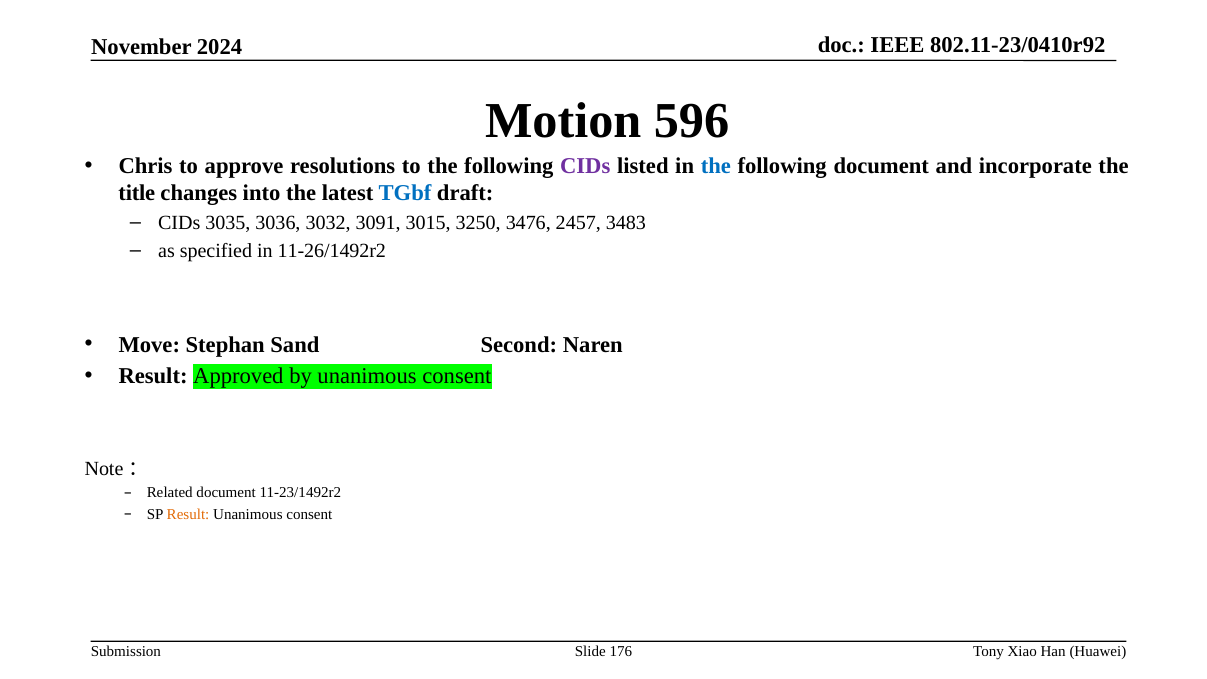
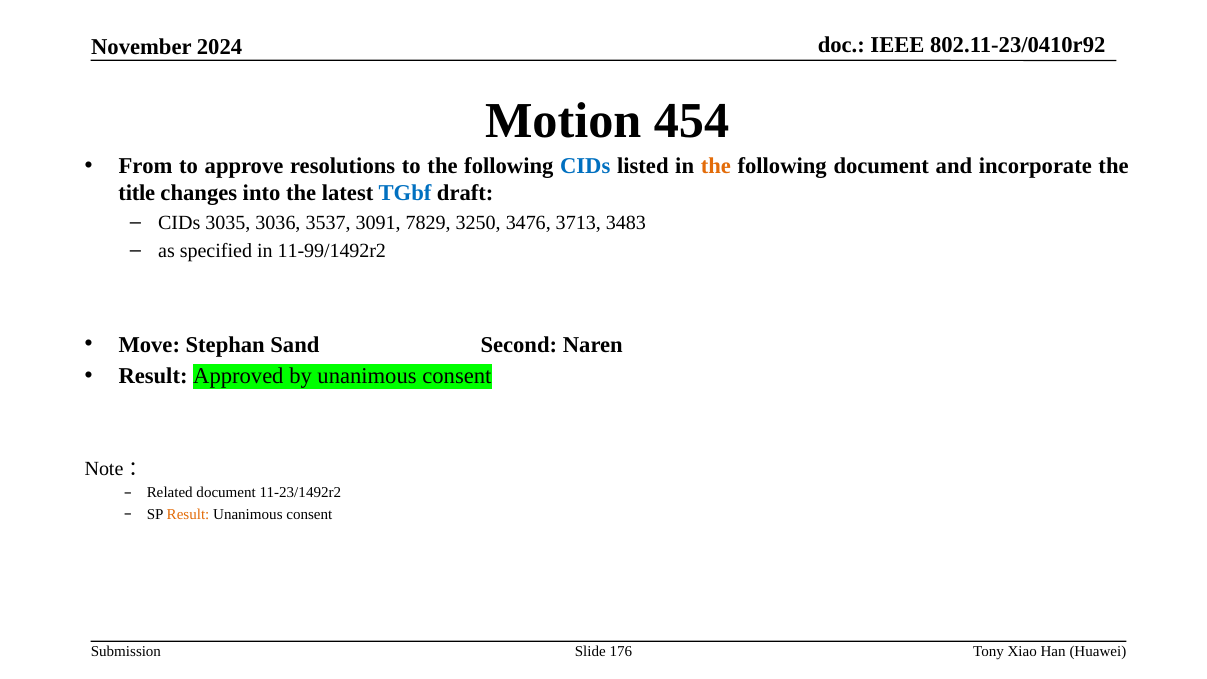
596: 596 -> 454 (692, 121)
Chris: Chris -> From (146, 166)
CIDs colour: purple -> blue (585, 166)
the colour: blue -> orange (716, 166)
3032: 3032 -> 3537 (328, 223)
3015: 3015 -> 7829 (428, 223)
2457: 2457 -> 3713 (578, 223)
11-26/1492r2: 11-26/1492r2 -> 11-99/1492r2 (332, 251)
